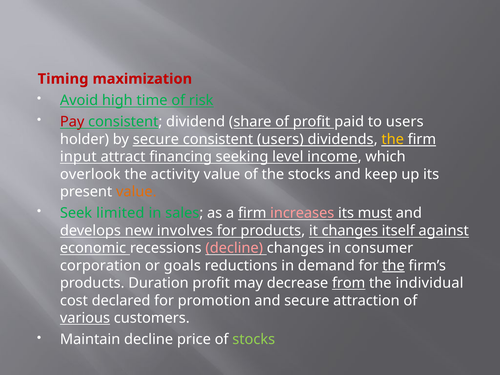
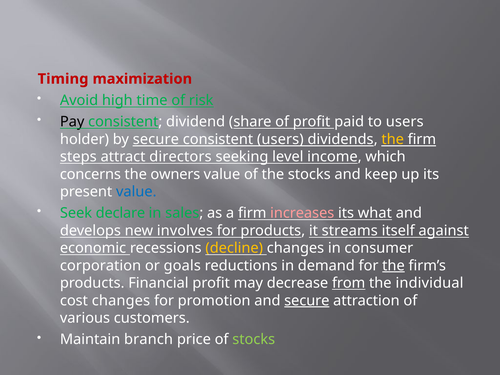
Pay colour: red -> black (72, 122)
input: input -> steps (78, 157)
financing: financing -> directors (180, 157)
overlook: overlook -> concerns (90, 174)
activity: activity -> owners (175, 174)
value colour: orange -> blue (136, 192)
limited: limited -> declare (120, 213)
must: must -> what (375, 213)
it changes: changes -> streams (350, 231)
decline colour: pink -> yellow (234, 248)
Duration: Duration -> Financial (158, 283)
cost declared: declared -> changes (121, 301)
secure underline: none -> present (307, 301)
various underline: present -> none (85, 318)
Maintain decline: decline -> branch (149, 339)
